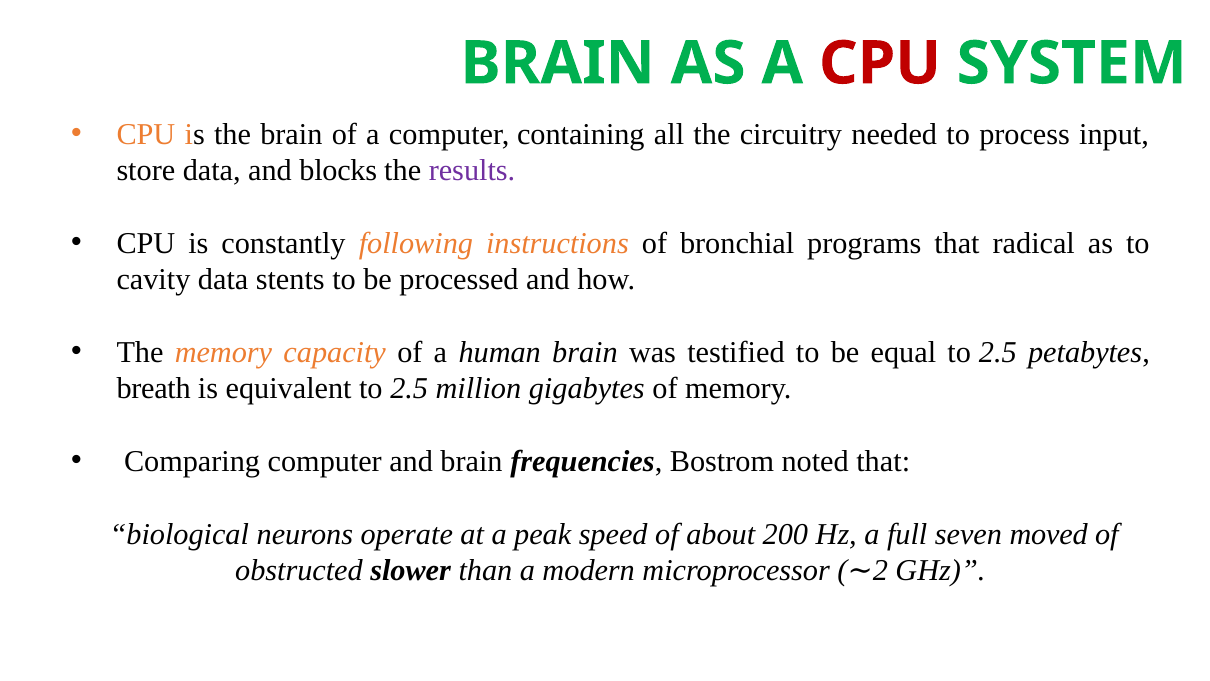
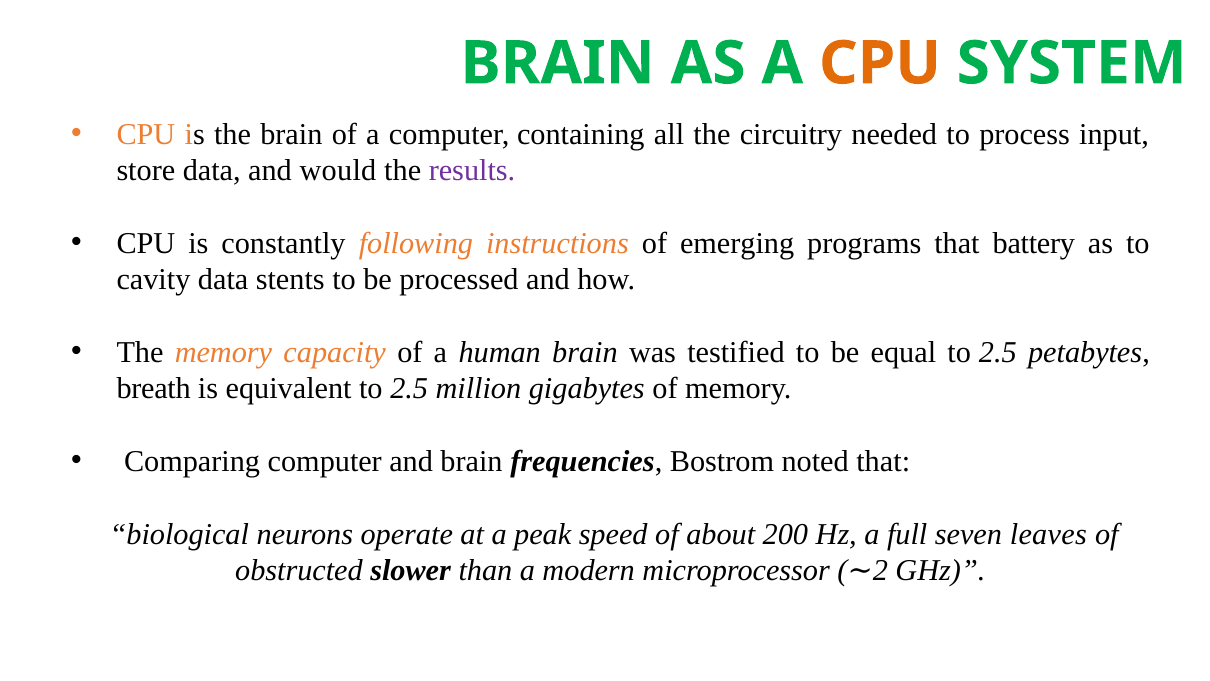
CPU colour: red -> orange (880, 63)
blocks: blocks -> would (338, 171)
bronchial: bronchial -> emerging (737, 243)
radical: radical -> battery (1034, 243)
moved: moved -> leaves (1048, 534)
